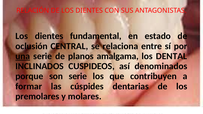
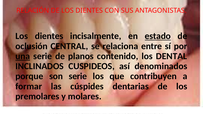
fundamental: fundamental -> incisalmente (96, 36)
estado underline: none -> present (158, 36)
amalgama: amalgama -> contenido (118, 56)
